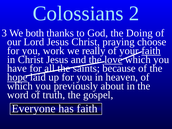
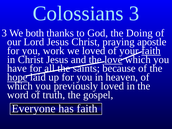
Colossians 2: 2 -> 3 (134, 13)
choose: choose -> apostle (152, 42)
we really: really -> loved (94, 51)
previously about: about -> loved (112, 86)
